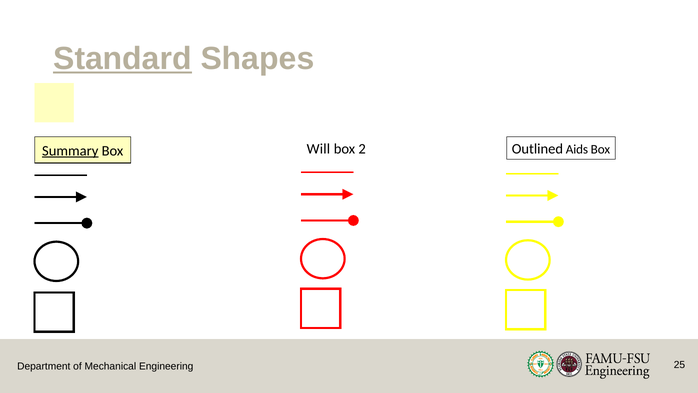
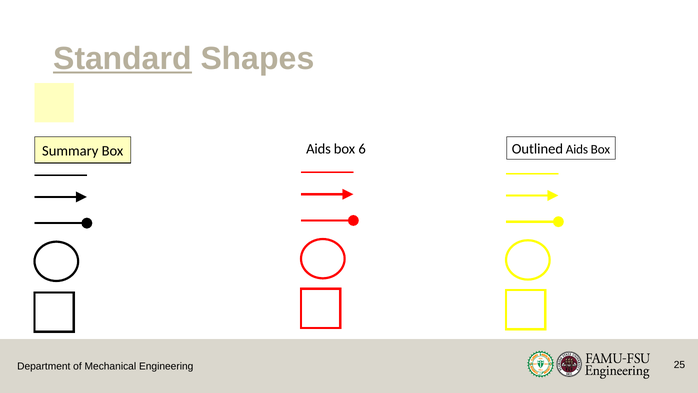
Summary underline: present -> none (70, 151)
Box Will: Will -> Aids (319, 149)
2: 2 -> 6 (362, 149)
